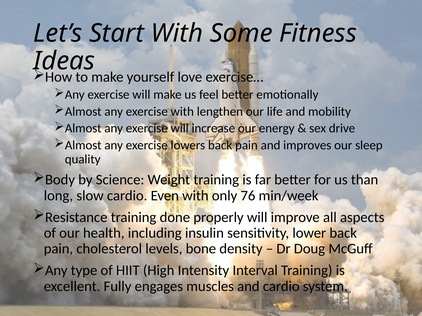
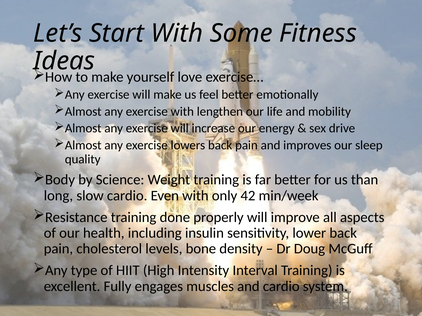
76: 76 -> 42 (248, 196)
